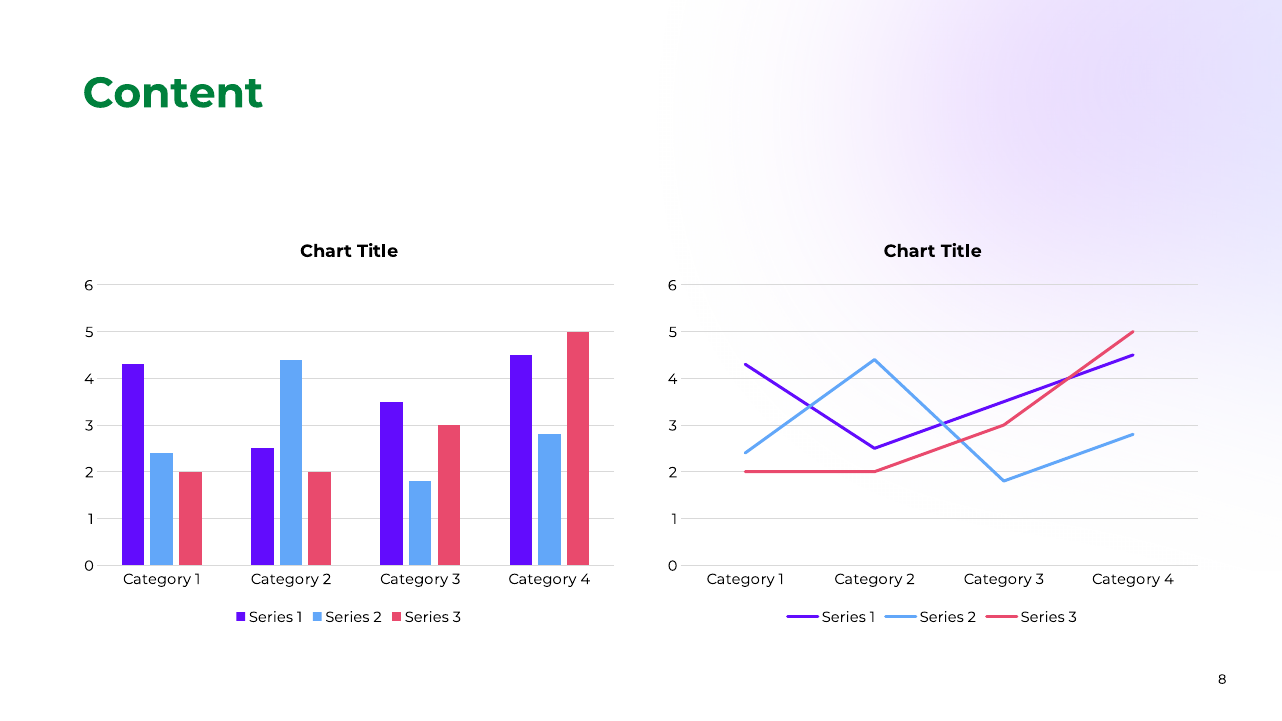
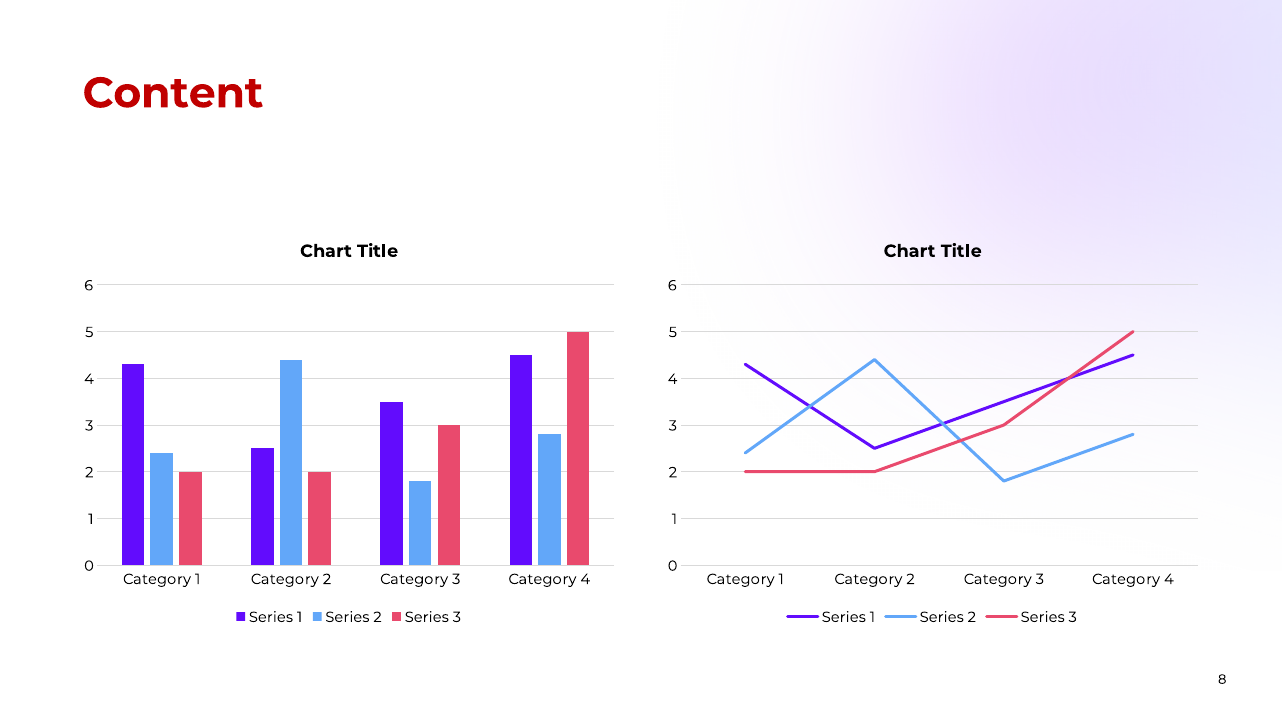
Content colour: green -> red (173, 93)
